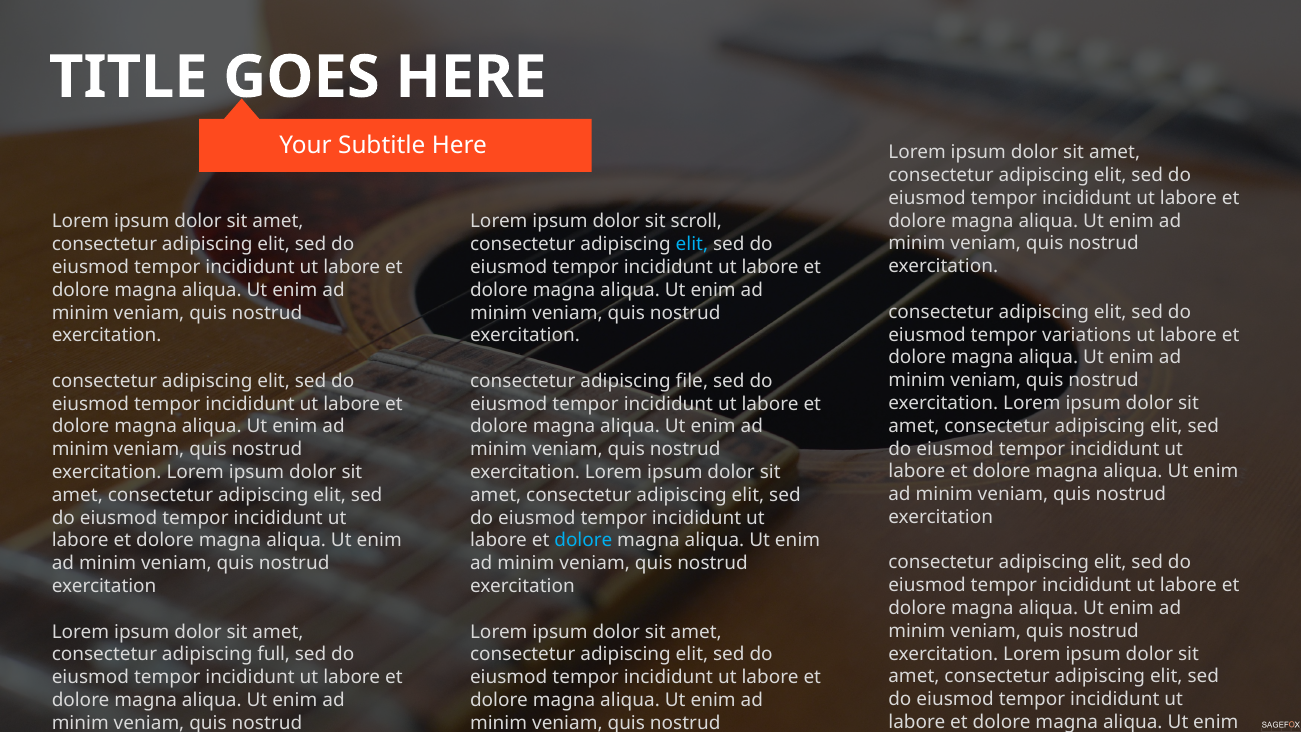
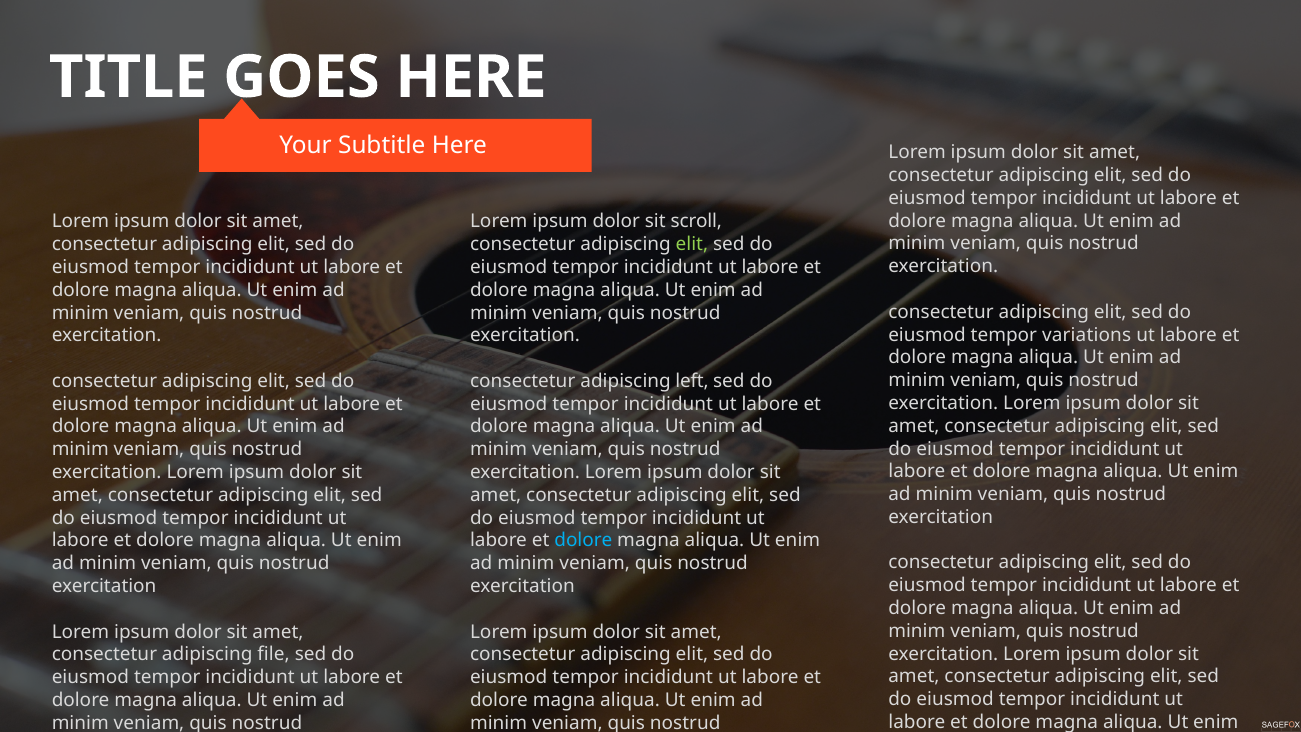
elit colour: light blue -> light green (692, 244)
file: file -> left (692, 381)
full: full -> file (274, 654)
